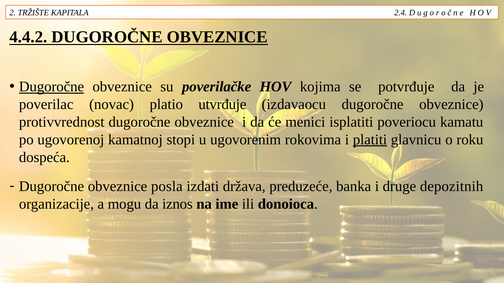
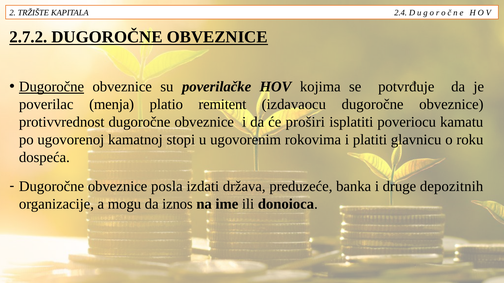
4.4.2: 4.4.2 -> 2.7.2 (28, 37)
novac: novac -> menja (112, 105)
utvrđuje: utvrđuje -> remitent (222, 105)
menici: menici -> proširi (305, 122)
platiti underline: present -> none (370, 140)
